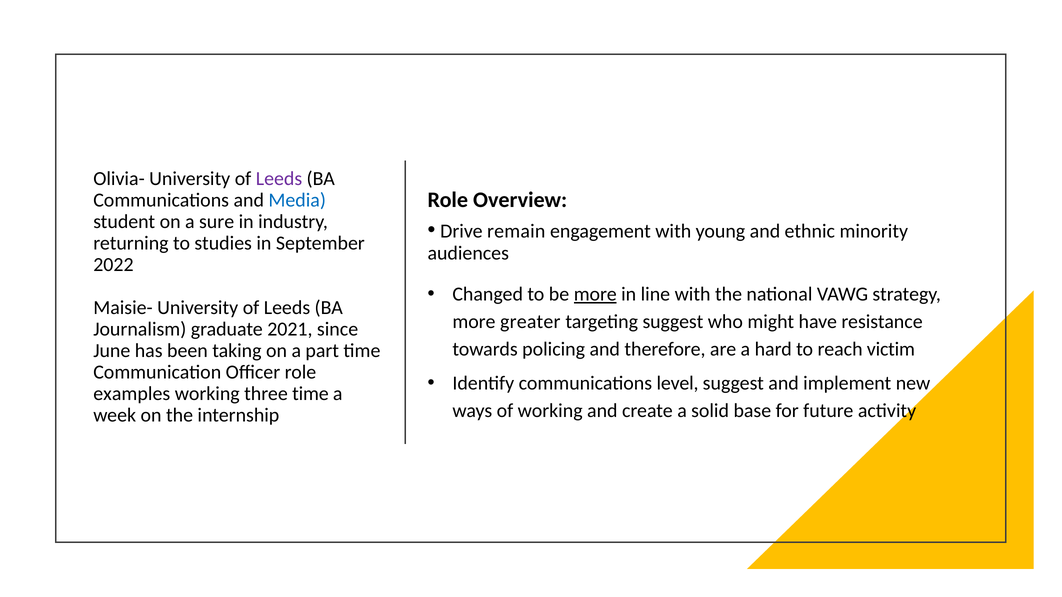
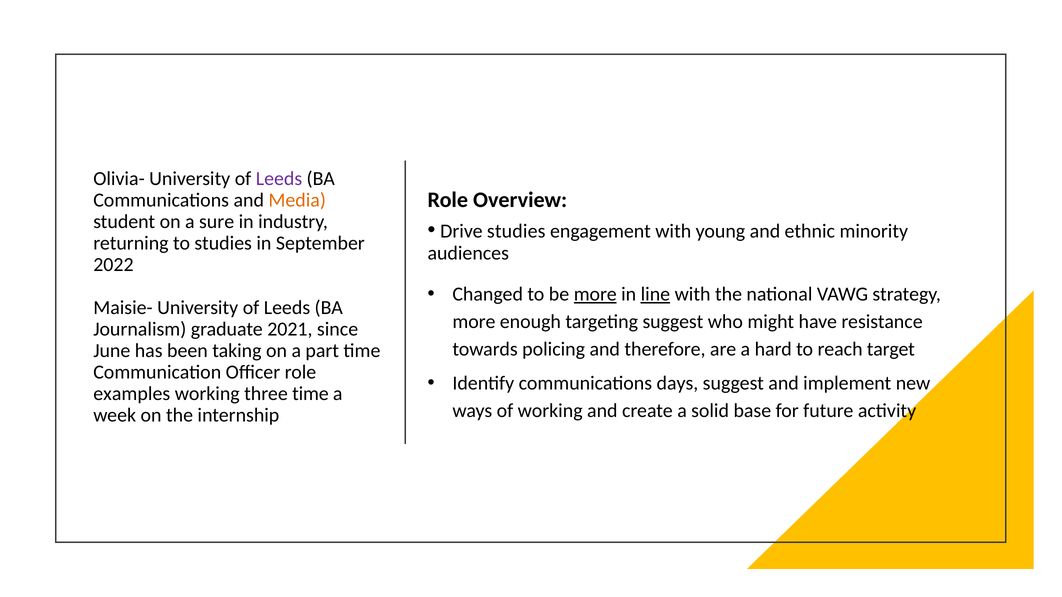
Media colour: blue -> orange (297, 200)
Drive remain: remain -> studies (516, 231)
line underline: none -> present (655, 294)
greater: greater -> enough (530, 322)
victim: victim -> target (891, 349)
level: level -> days (677, 383)
